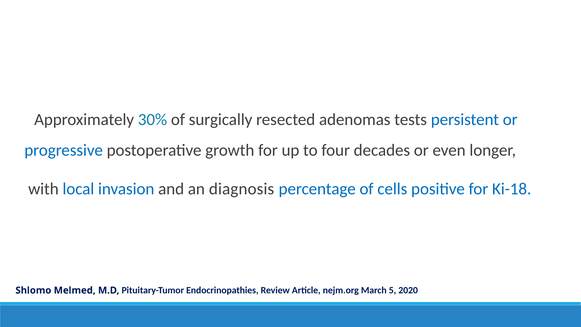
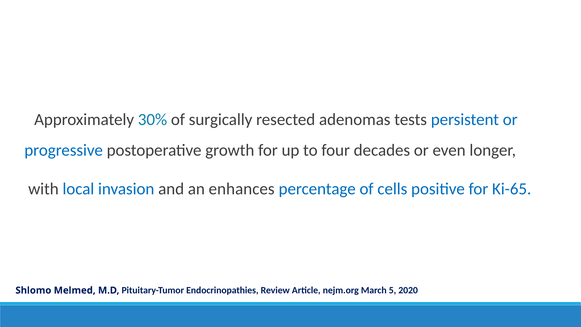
diagnosis: diagnosis -> enhances (242, 189)
Ki-18: Ki-18 -> Ki-65 (512, 189)
